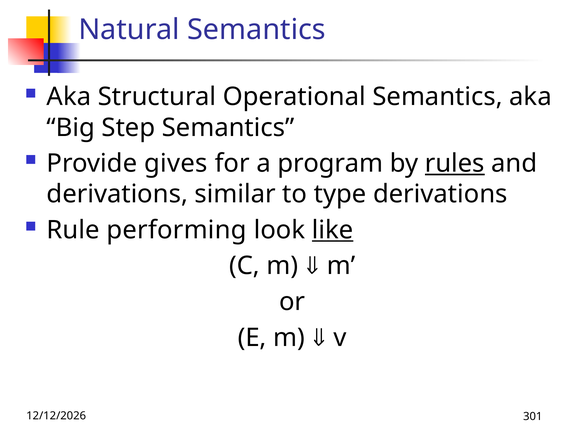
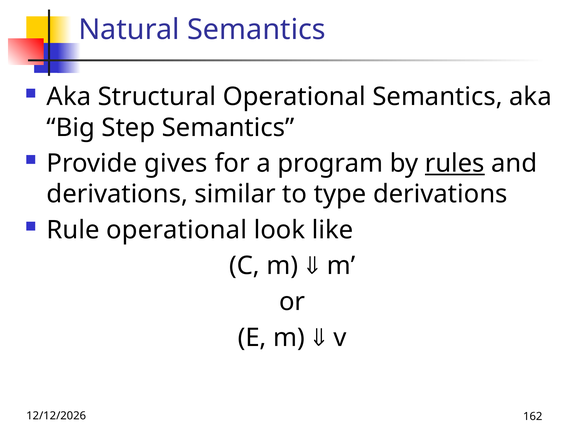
Rule performing: performing -> operational (177, 230)
like underline: present -> none (333, 230)
301: 301 -> 162 (533, 417)
